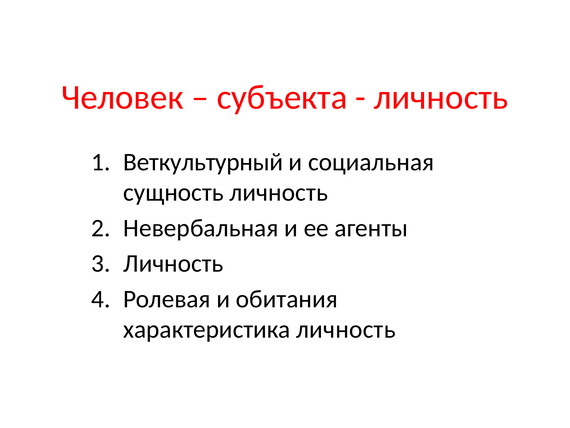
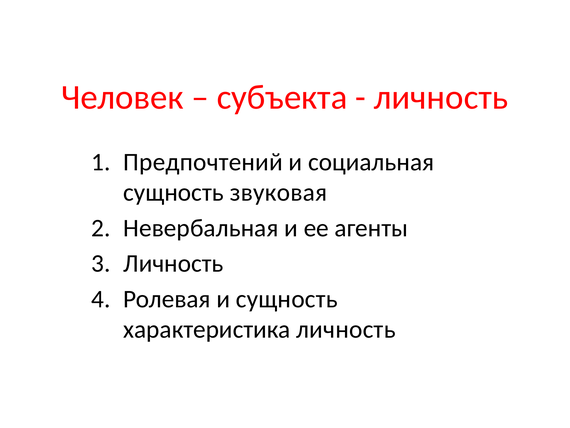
Веткультурный: Веткультурный -> Предпочтений (203, 162)
сущность личность: личность -> звуковая (279, 192)
и обитания: обитания -> сущность (287, 299)
